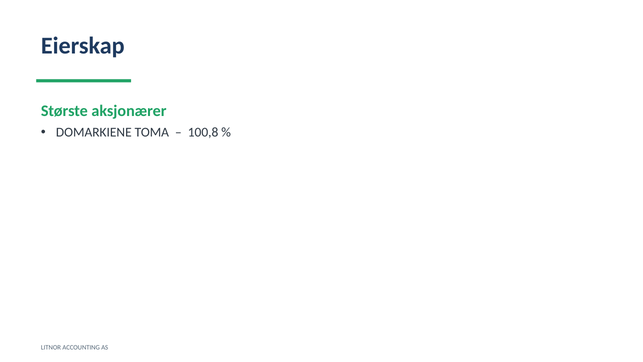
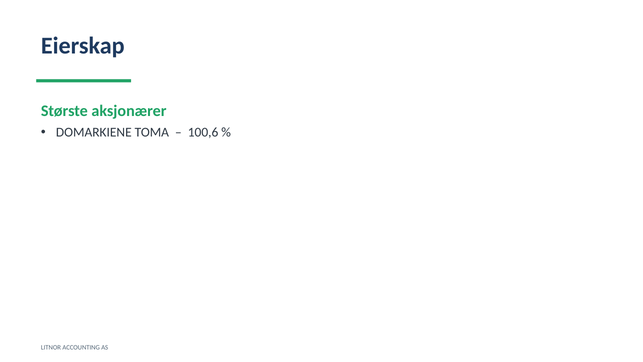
100,8: 100,8 -> 100,6 (203, 132)
